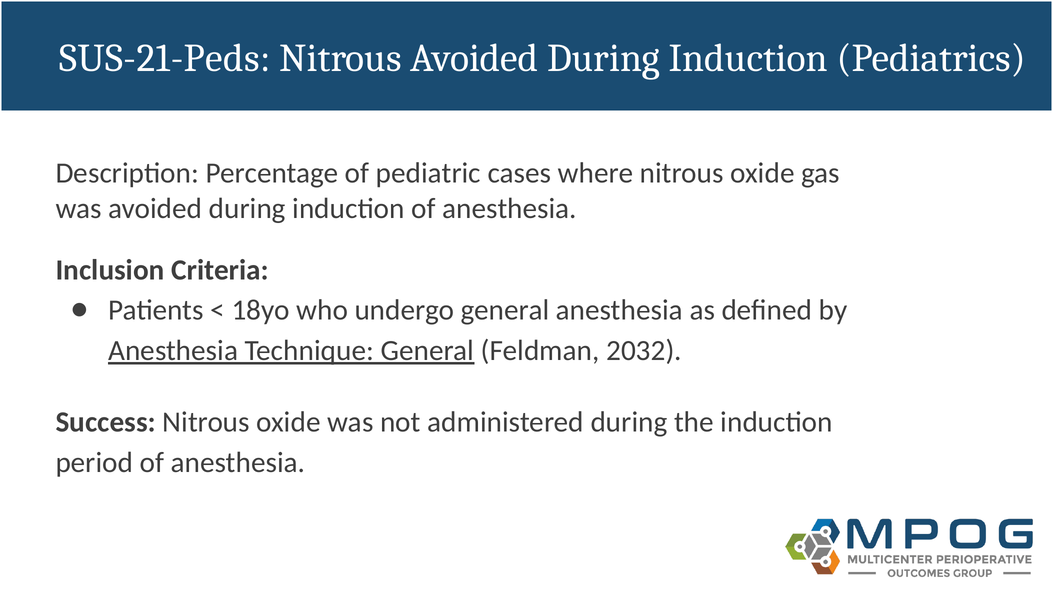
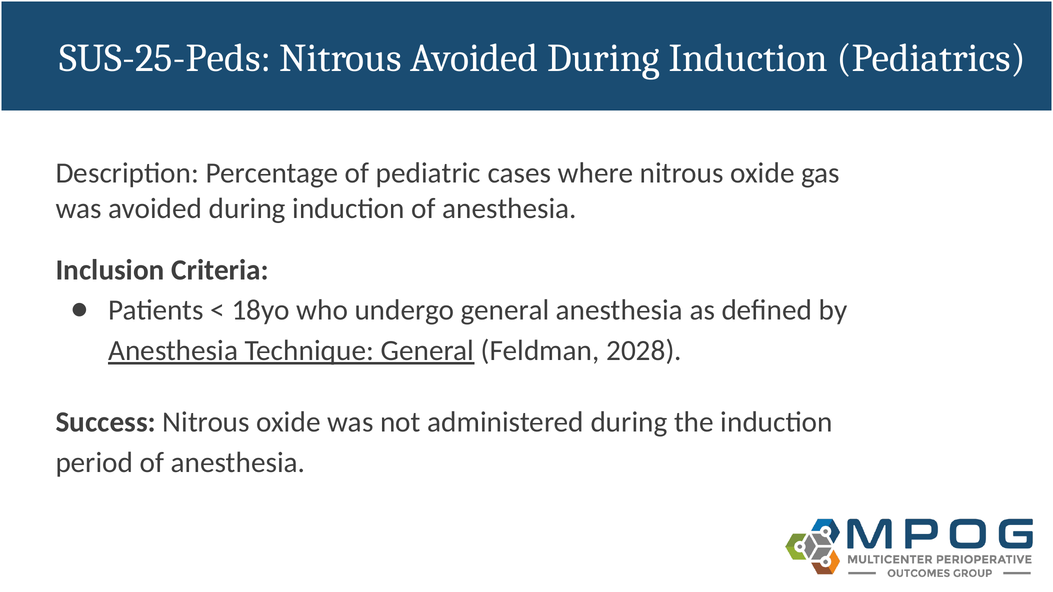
SUS-21-Peds: SUS-21-Peds -> SUS-25-Peds (165, 58)
2032: 2032 -> 2028 (644, 351)
